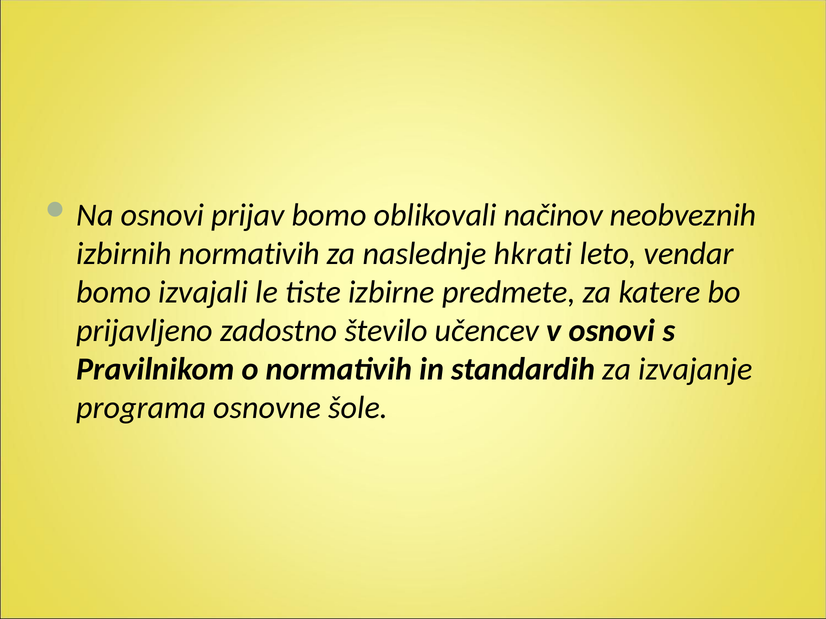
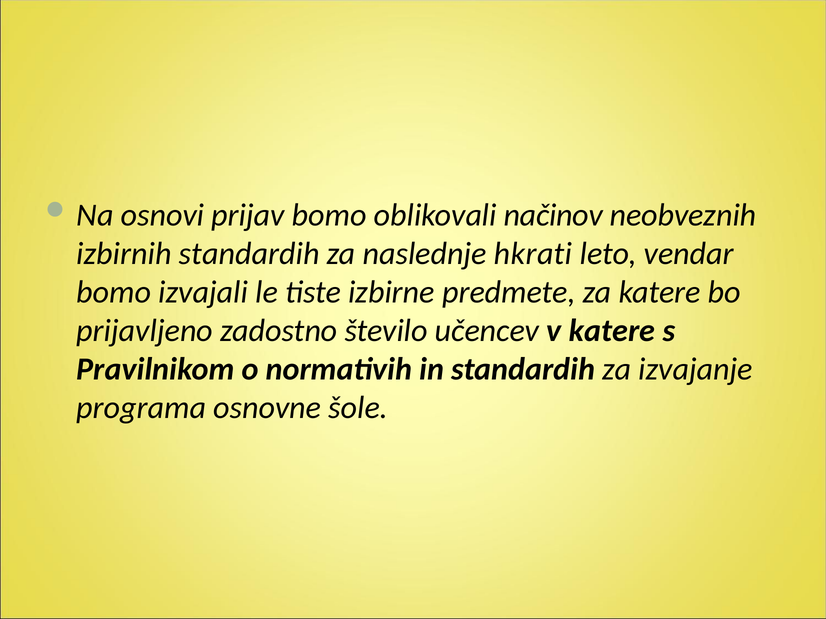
izbirnih normativih: normativih -> standardih (249, 254)
v osnovi: osnovi -> katere (612, 331)
